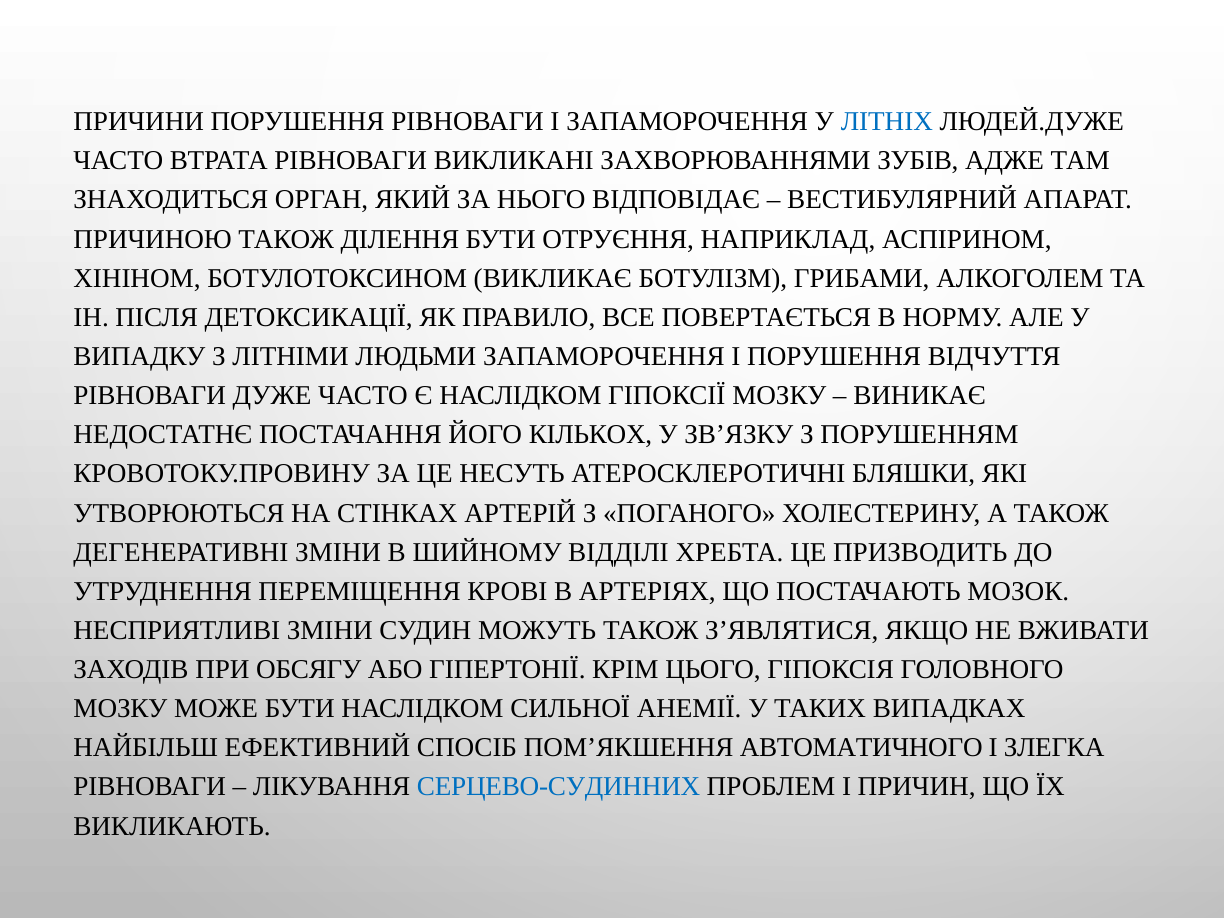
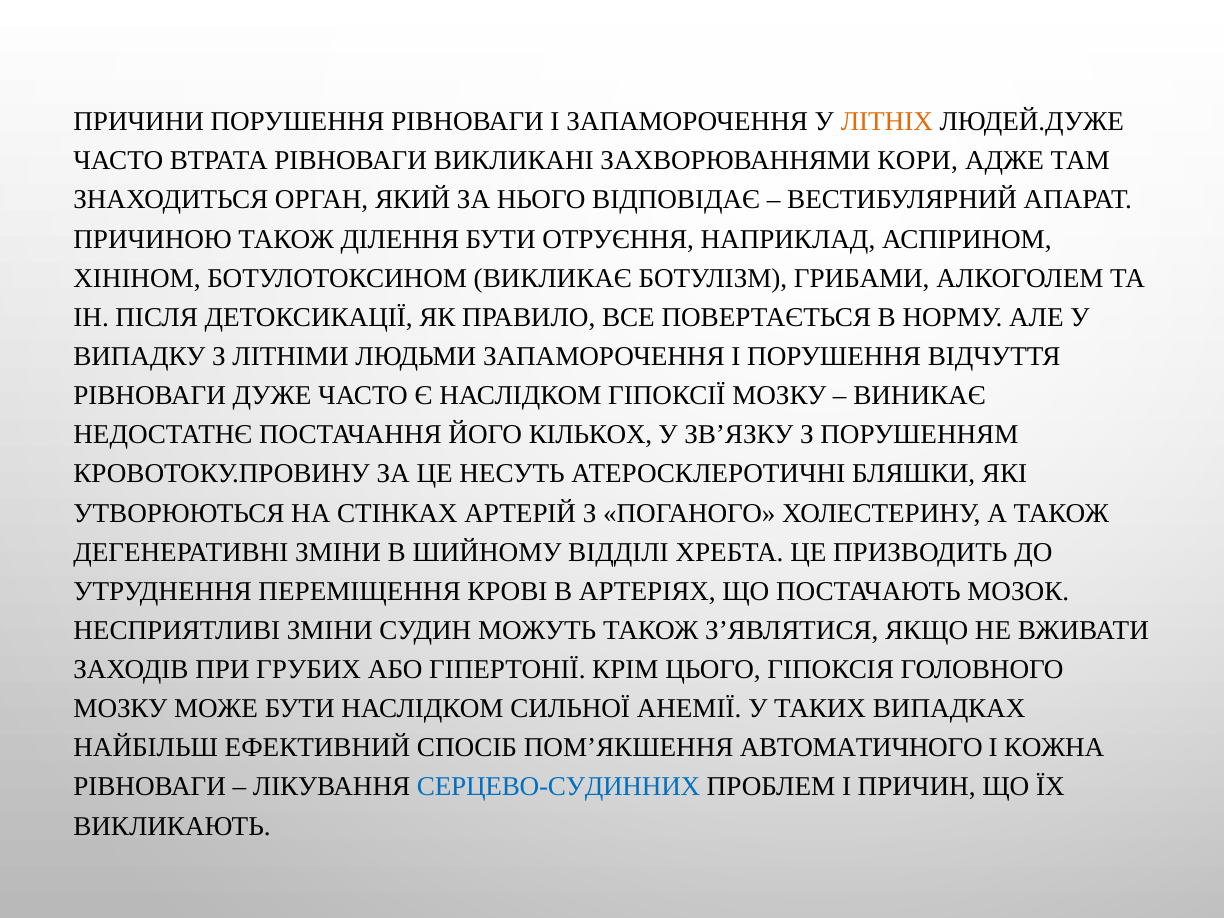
ЛІТНІХ colour: blue -> orange (887, 122)
ЗУБІВ: ЗУБІВ -> КОРИ (918, 161)
ОБСЯГУ: ОБСЯГУ -> ГРУБИХ (309, 670)
ЗЛЕГКА: ЗЛЕГКА -> КОЖНА (1054, 748)
